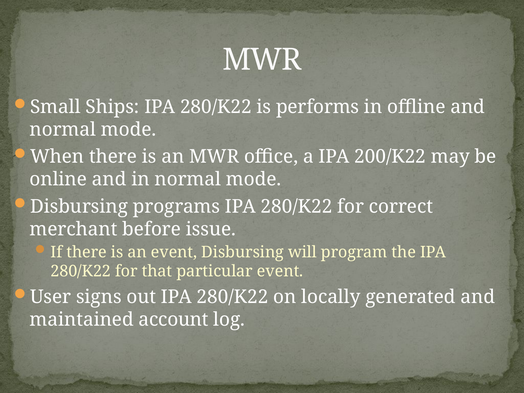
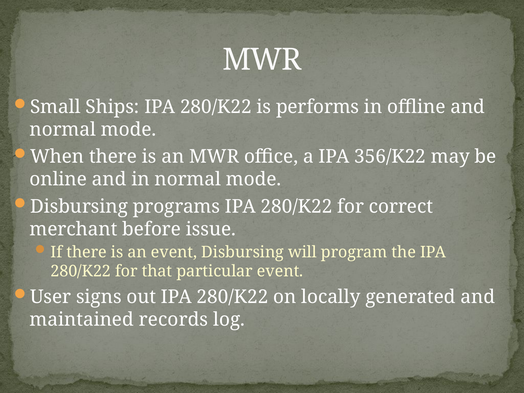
200/K22: 200/K22 -> 356/K22 (390, 157)
account: account -> records (173, 320)
